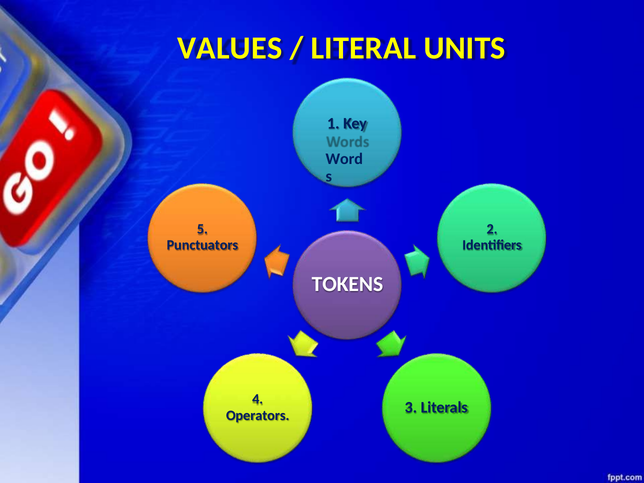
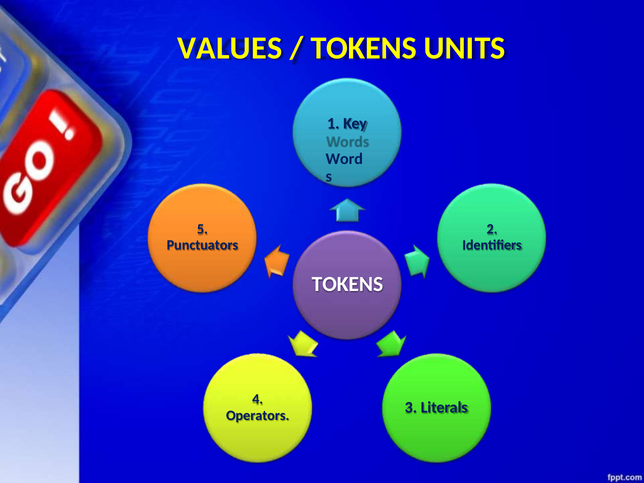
LITERAL: LITERAL -> TOKENS (364, 48)
